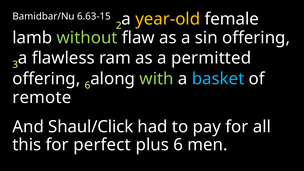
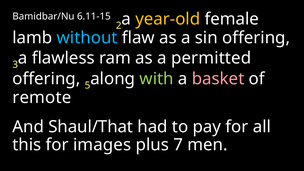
6.63-15: 6.63-15 -> 6.11-15 (94, 16)
without colour: light green -> light blue (87, 38)
offering 6: 6 -> 5 (88, 85)
basket colour: light blue -> pink (218, 79)
Shaul/Click: Shaul/Click -> Shaul/That (91, 127)
perfect: perfect -> images (102, 145)
plus 6: 6 -> 7 (178, 145)
